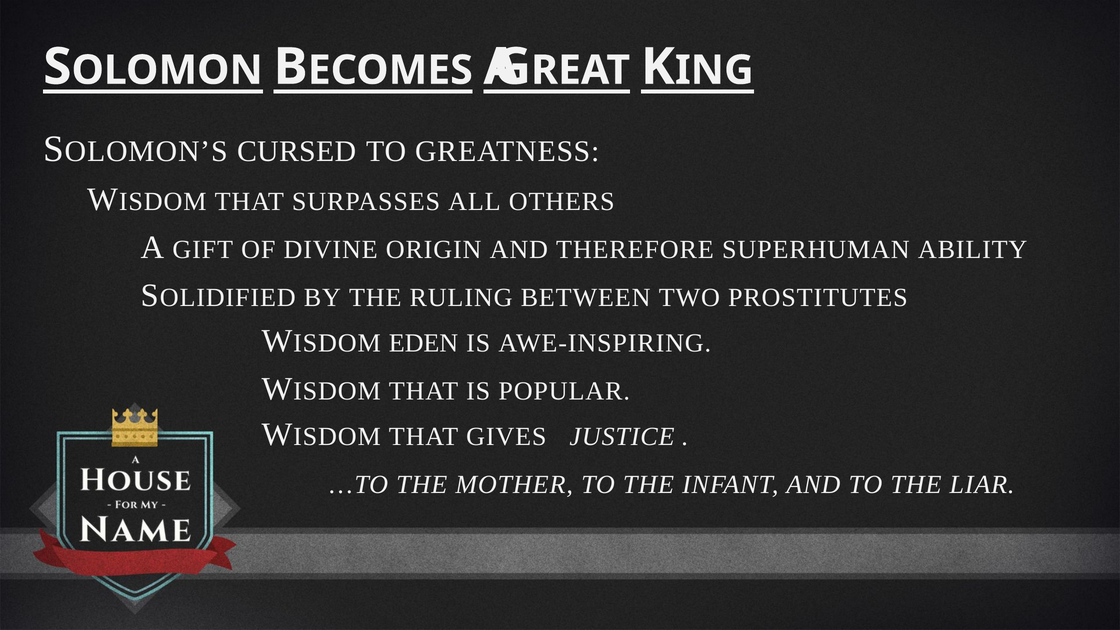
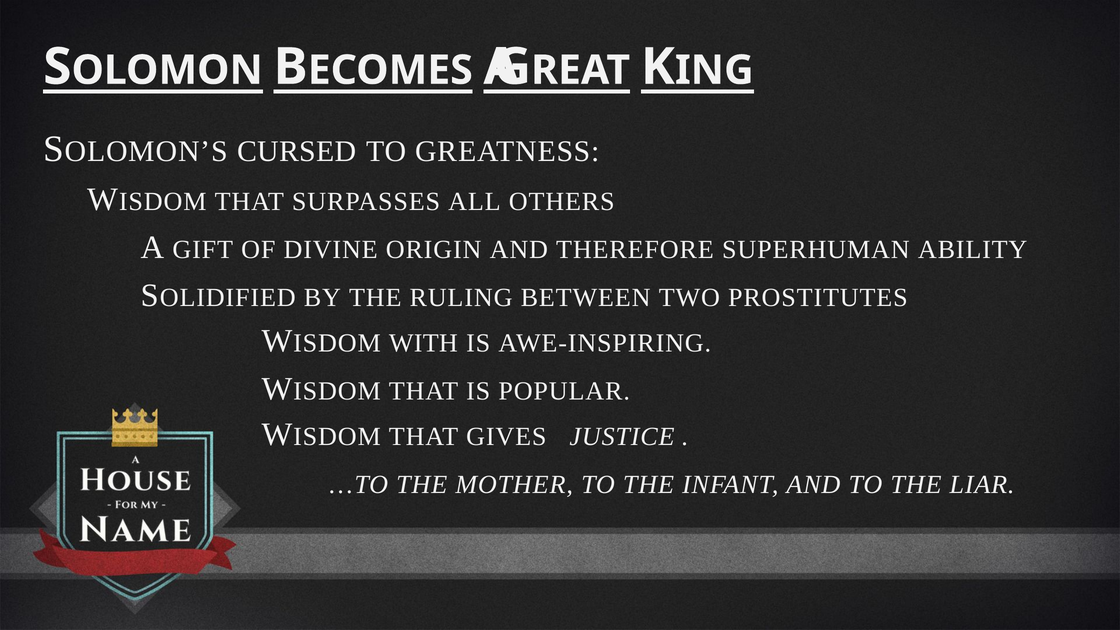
EDEN: EDEN -> WITH (423, 343)
